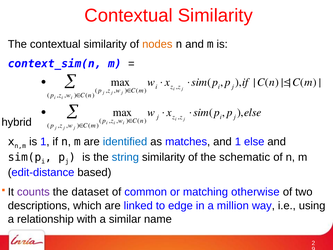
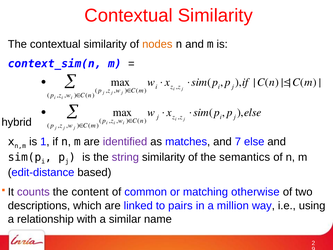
identified colour: blue -> purple (125, 141)
and 1: 1 -> 7 (238, 141)
string colour: blue -> purple (125, 157)
schematic: schematic -> semantics (245, 157)
dataset: dataset -> content (90, 192)
edge: edge -> pairs (180, 205)
